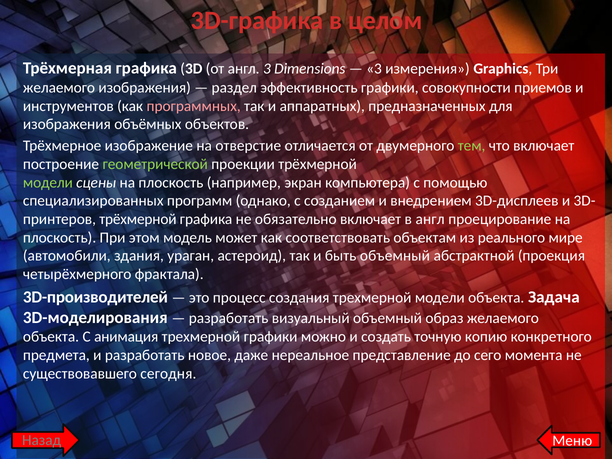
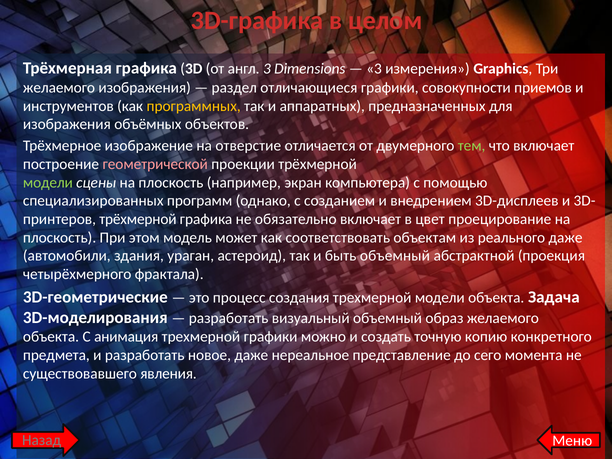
эффективность: эффективность -> отличающиеся (309, 88)
программных colour: pink -> yellow (194, 106)
геометрической colour: light green -> pink (155, 164)
в англ: англ -> цвет (430, 219)
реального мире: мире -> даже (566, 238)
3D-производителей: 3D-производителей -> 3D-геометрические (95, 297)
сегодня: сегодня -> явления (168, 374)
